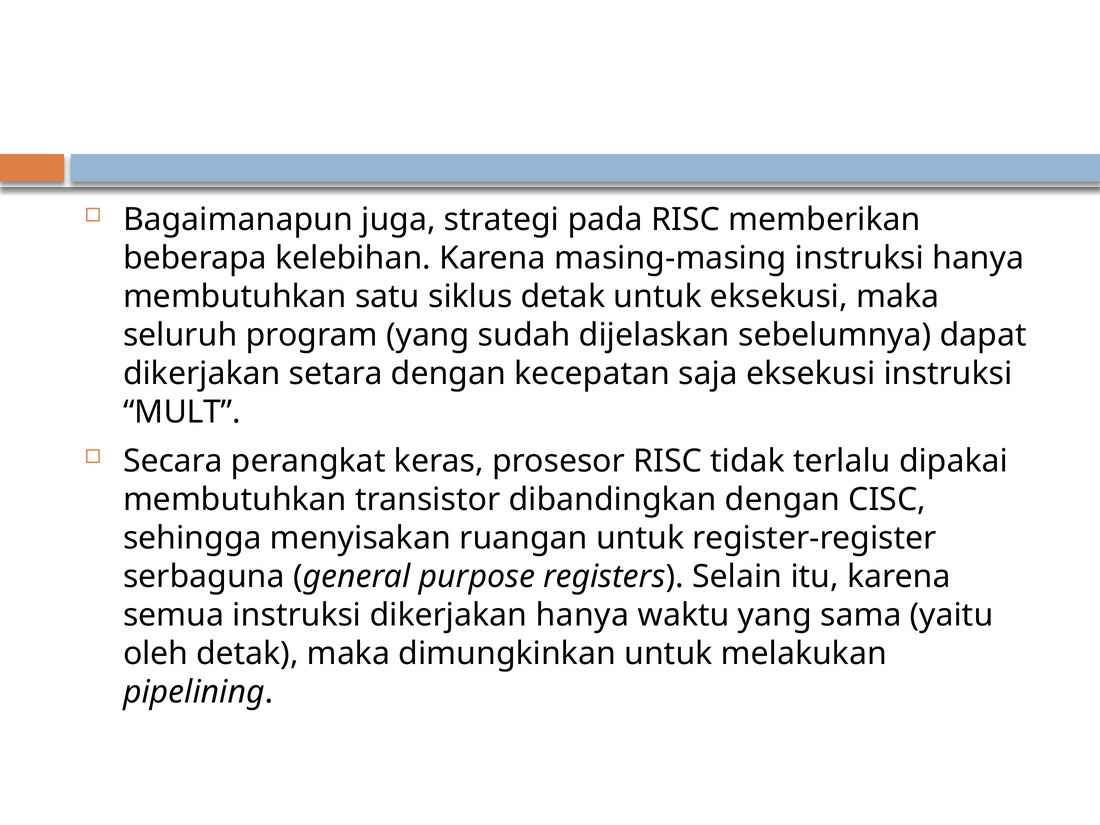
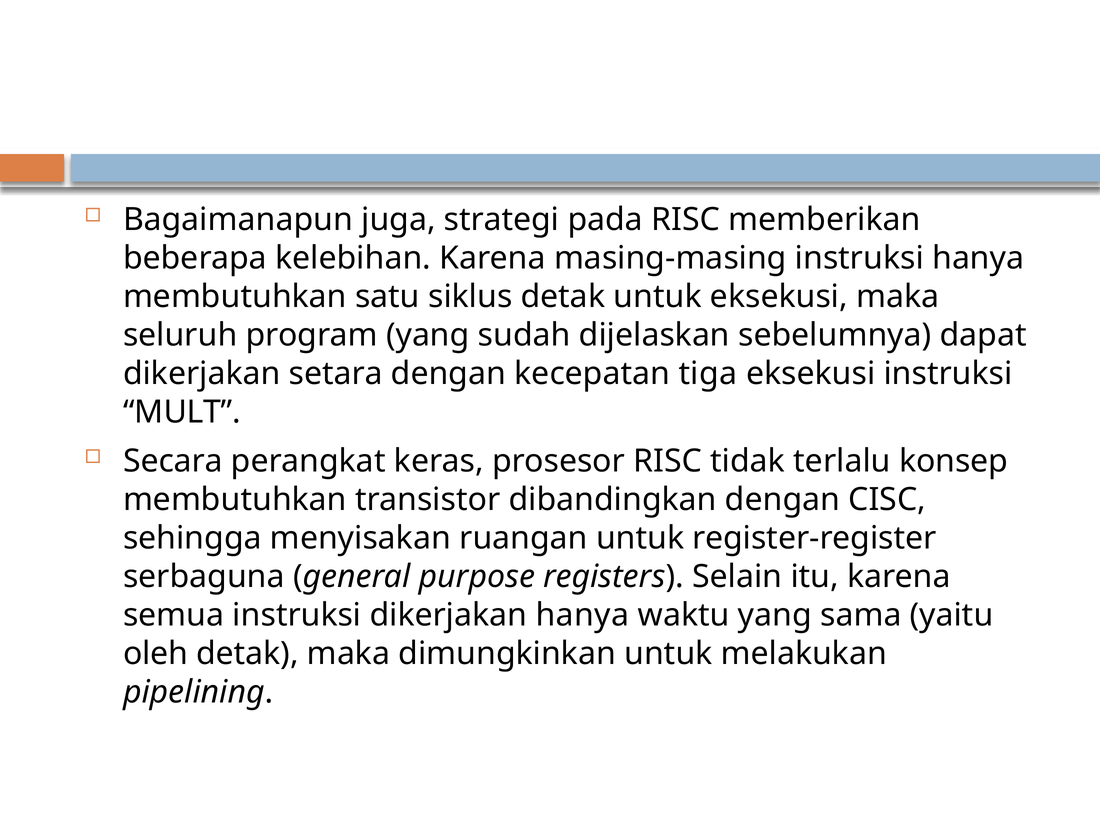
saja: saja -> tiga (708, 373)
dipakai: dipakai -> konsep (954, 461)
